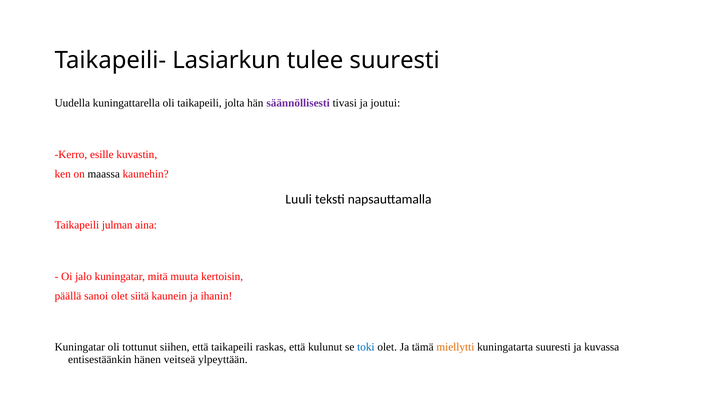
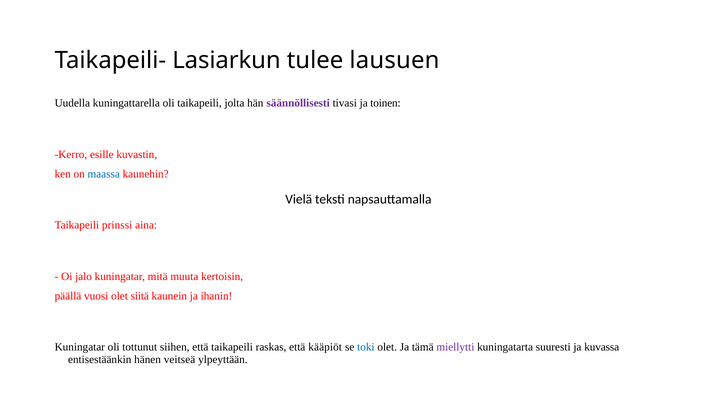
tulee suuresti: suuresti -> lausuen (394, 60)
joutui: joutui -> toinen (386, 103)
maassa colour: black -> blue (104, 174)
Luuli: Luuli -> Vielä (299, 199)
julman: julman -> prinssi (117, 225)
sanoi: sanoi -> vuosi (96, 296)
kulunut: kulunut -> kääpiöt (325, 348)
miellytti colour: orange -> purple (455, 348)
